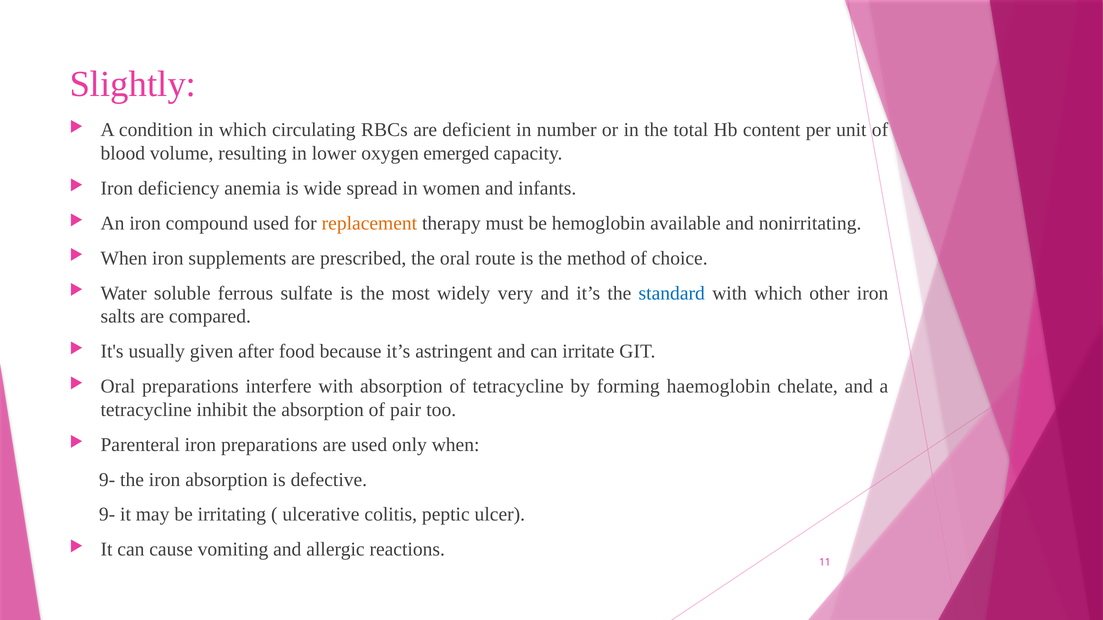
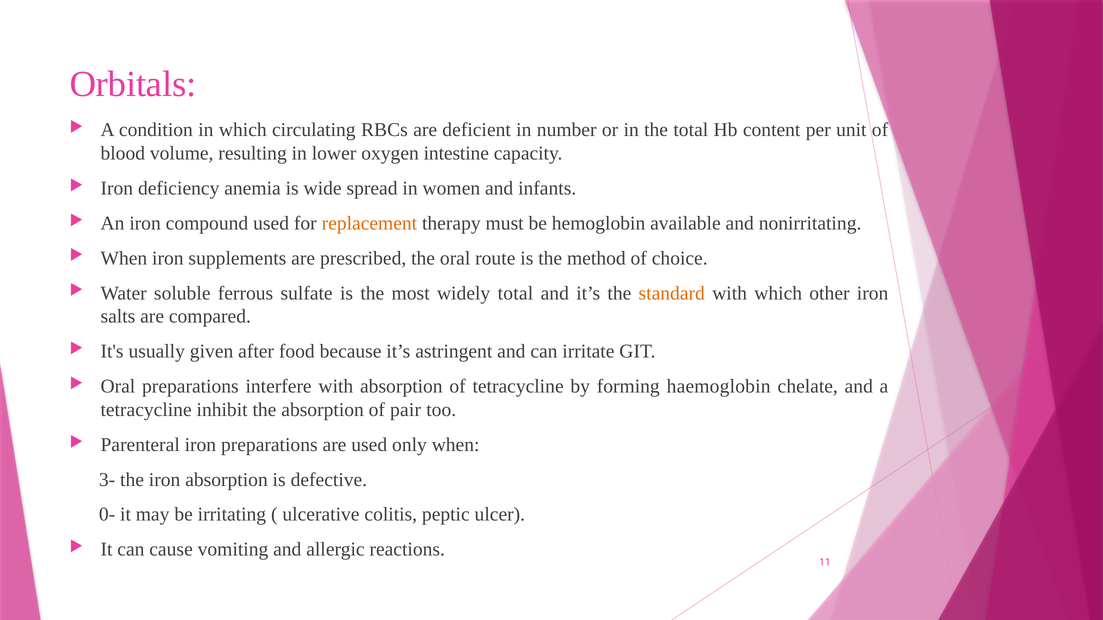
Slightly: Slightly -> Orbitals (133, 84)
emerged: emerged -> intestine (456, 153)
widely very: very -> total (515, 293)
standard colour: blue -> orange (672, 293)
9-: 9- -> 3- (107, 480)
9-: 9- -> 0- (107, 515)
